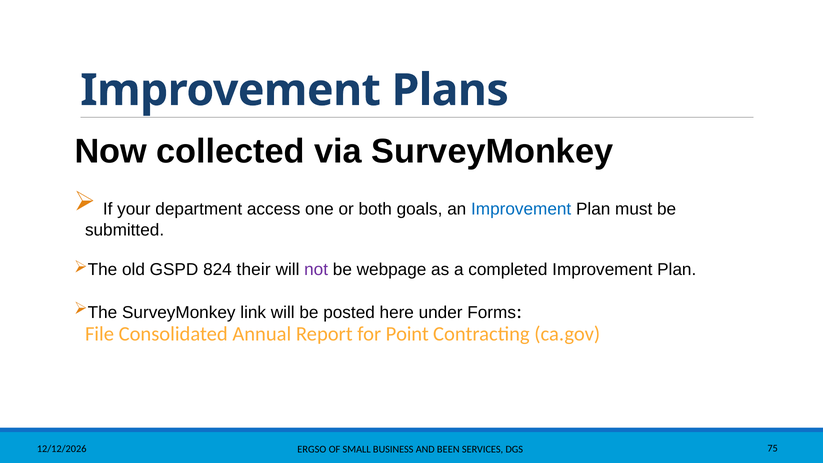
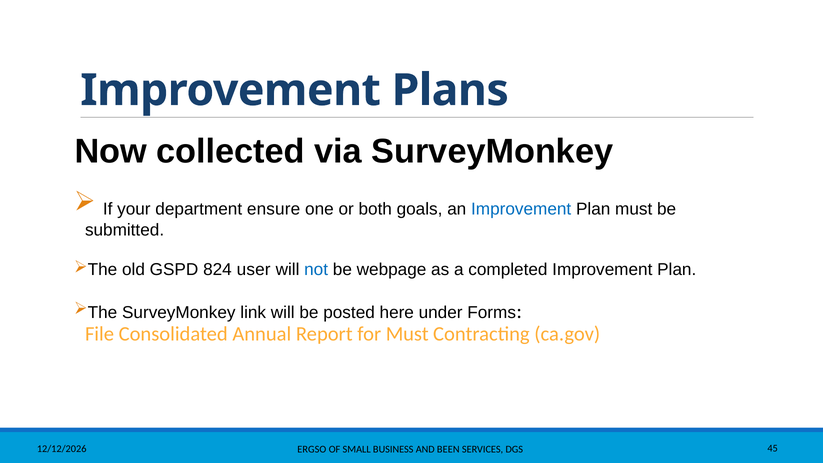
access: access -> ensure (274, 209)
their: their -> user (254, 270)
not colour: purple -> blue (316, 270)
for Point: Point -> Must (407, 334)
75: 75 -> 45 (773, 448)
